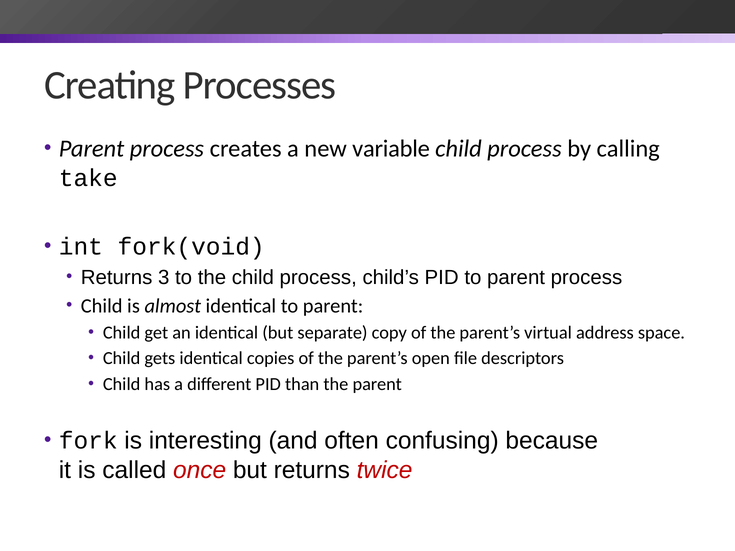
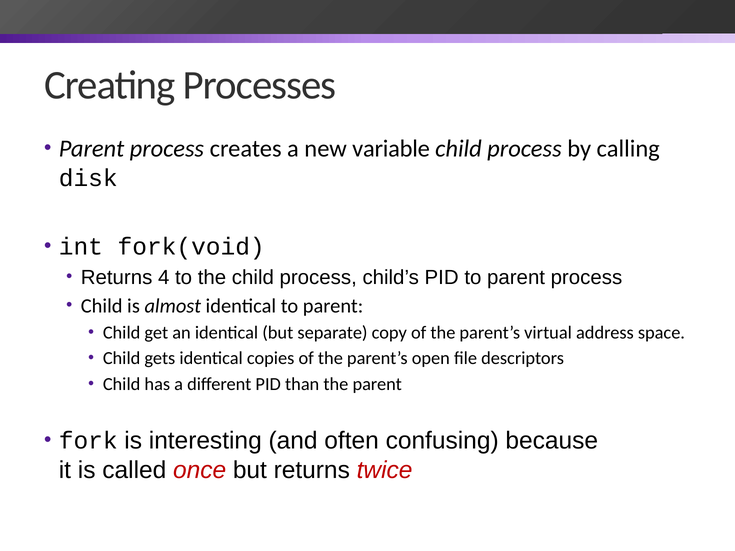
take: take -> disk (88, 178)
3: 3 -> 4 (164, 277)
